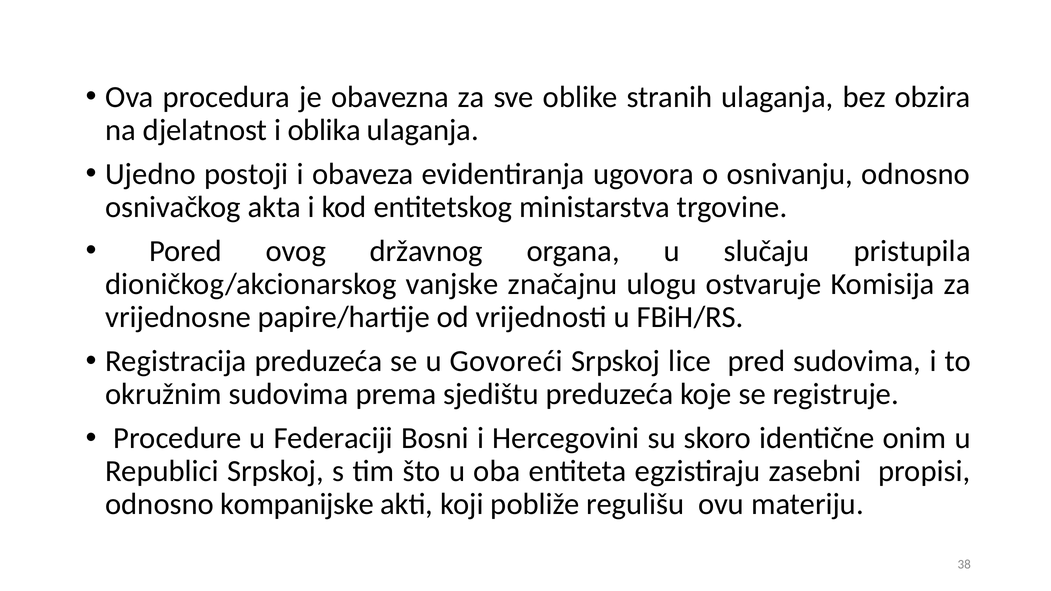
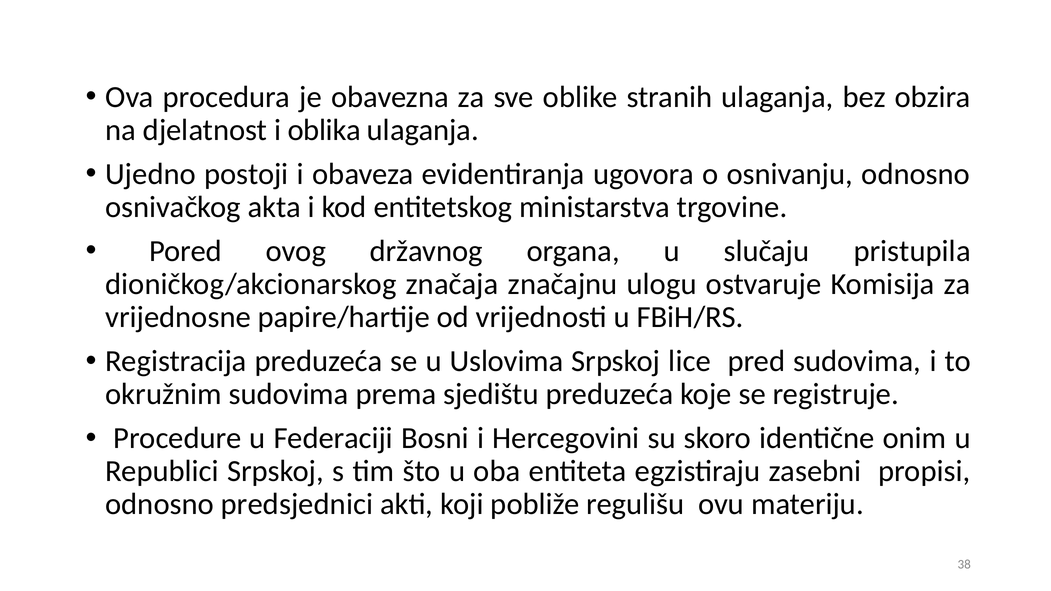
vanjske: vanjske -> značaja (452, 284)
Govoreći: Govoreći -> Uslovima (507, 361)
kompanijske: kompanijske -> predsjednici (297, 504)
